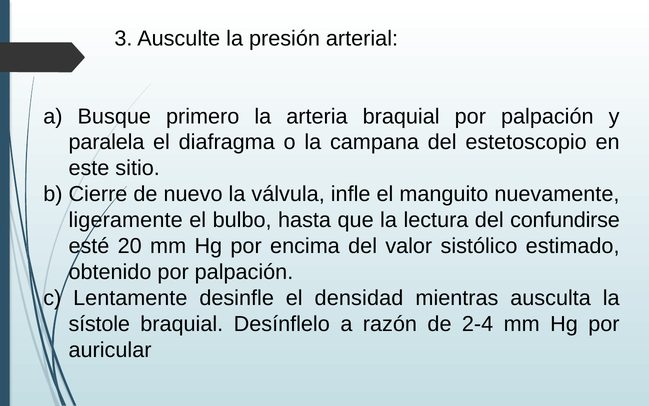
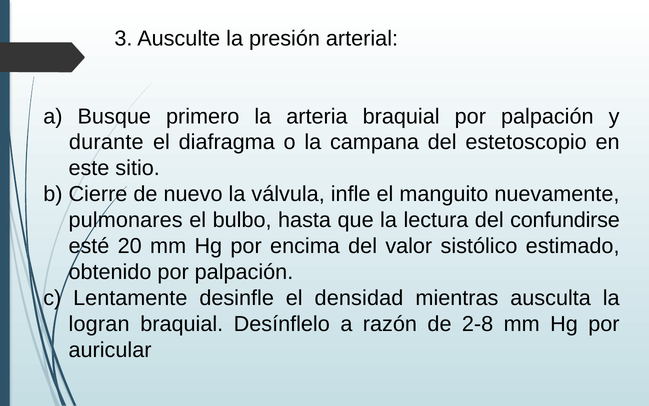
paralela: paralela -> durante (106, 142)
ligeramente: ligeramente -> pulmonares (126, 220)
sístole: sístole -> logran (99, 324)
2-4: 2-4 -> 2-8 (478, 324)
